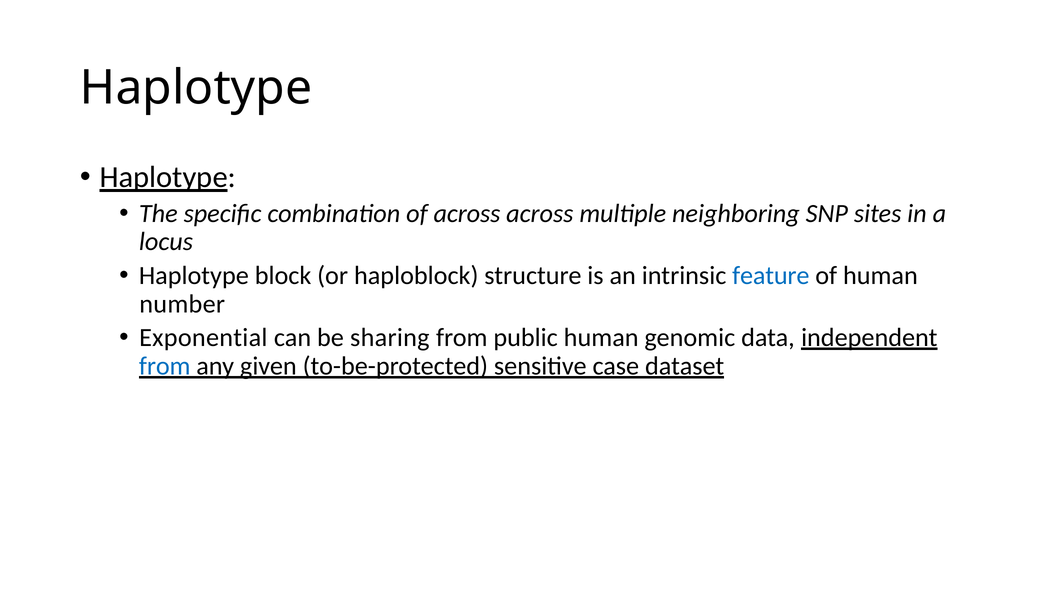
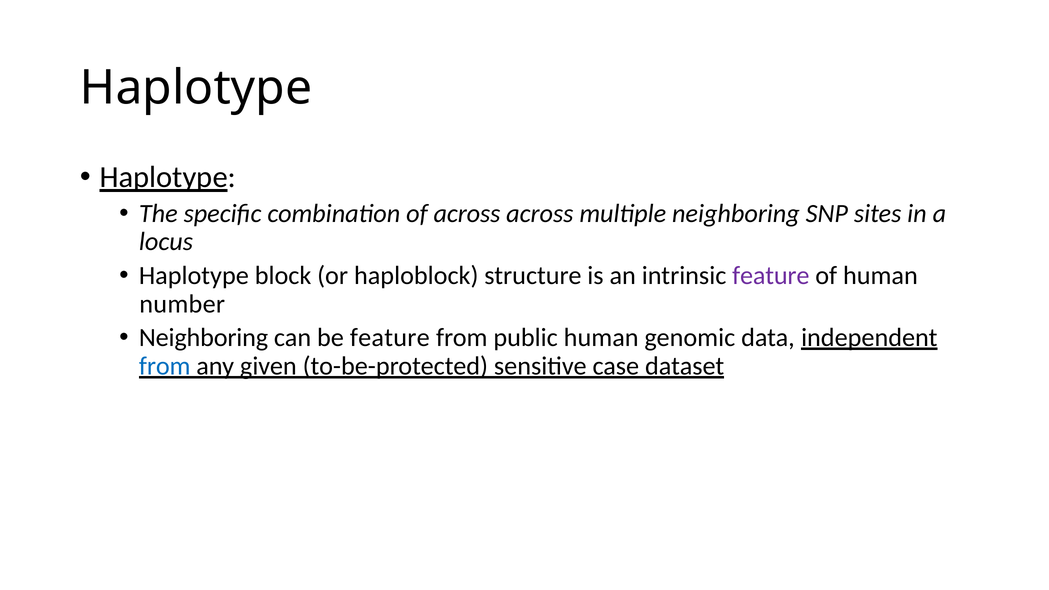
feature colour: blue -> purple (771, 276)
Exponential: Exponential -> Neighboring (204, 338)
be sharing: sharing -> feature (390, 338)
